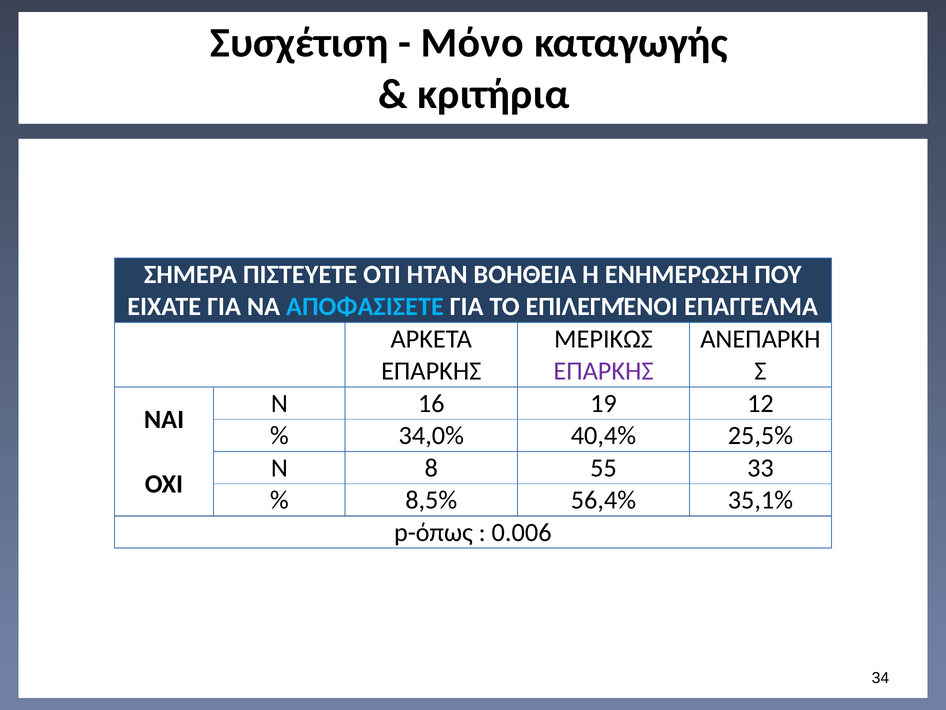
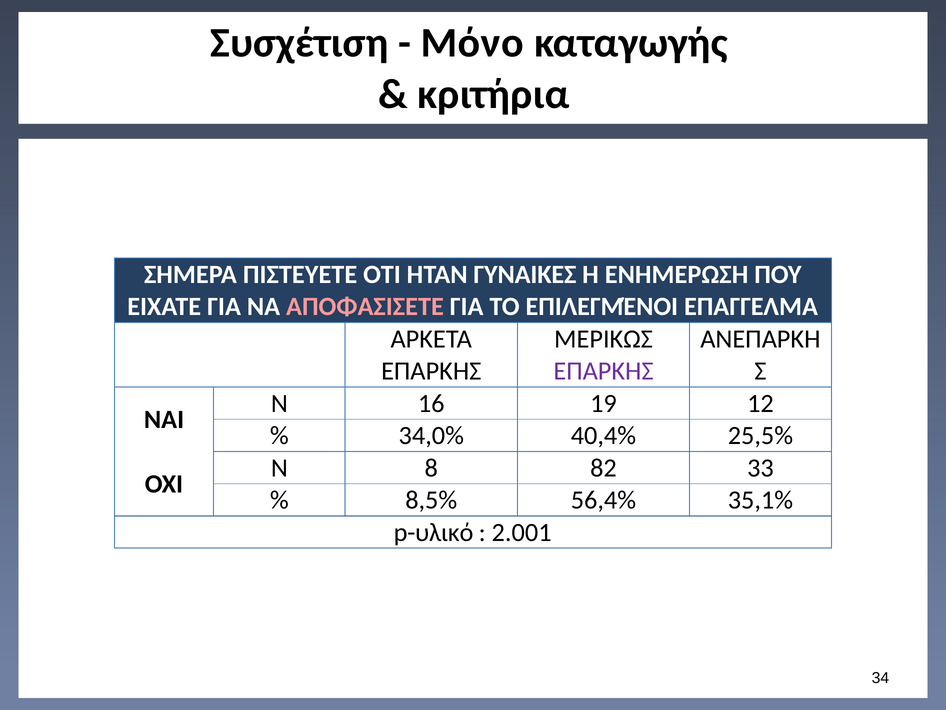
ΒΟΗΘΕΙΑ: ΒΟΗΘΕΙΑ -> ΓΥΝΑΙΚΕΣ (525, 274)
ΑΠΟΦΑΣΙΣΕΤΕ colour: light blue -> pink (365, 306)
55: 55 -> 82 (603, 468)
p-όπως: p-όπως -> p-υλικό (434, 532)
0.006: 0.006 -> 2.001 (522, 532)
